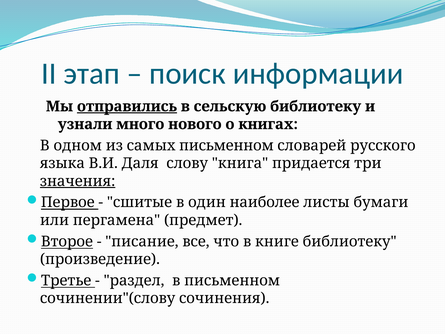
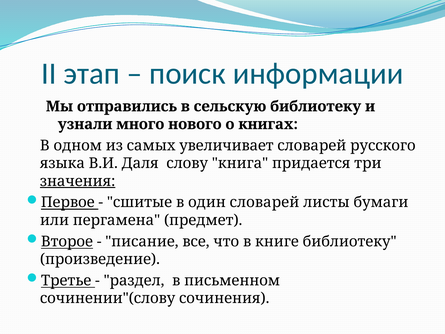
отправились underline: present -> none (127, 106)
самых письменном: письменном -> увеличивает (226, 145)
один наиболее: наиболее -> словарей (264, 202)
